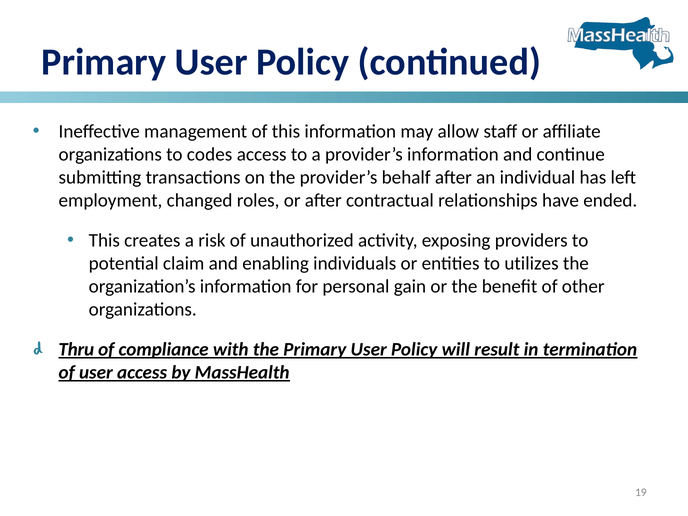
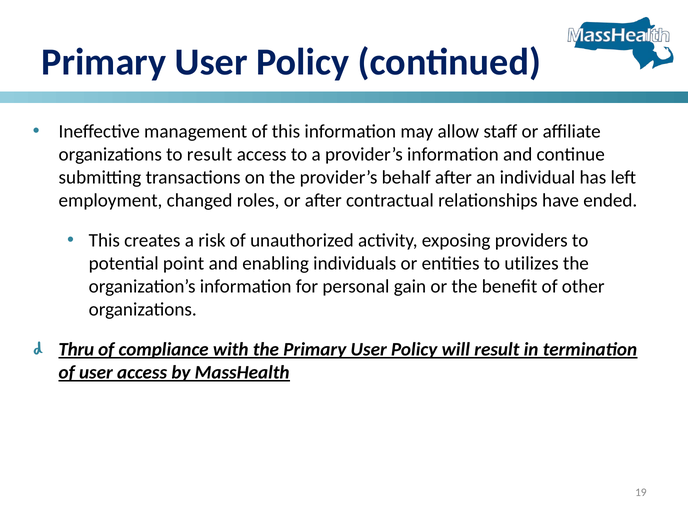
to codes: codes -> result (210, 155)
claim: claim -> point (184, 264)
